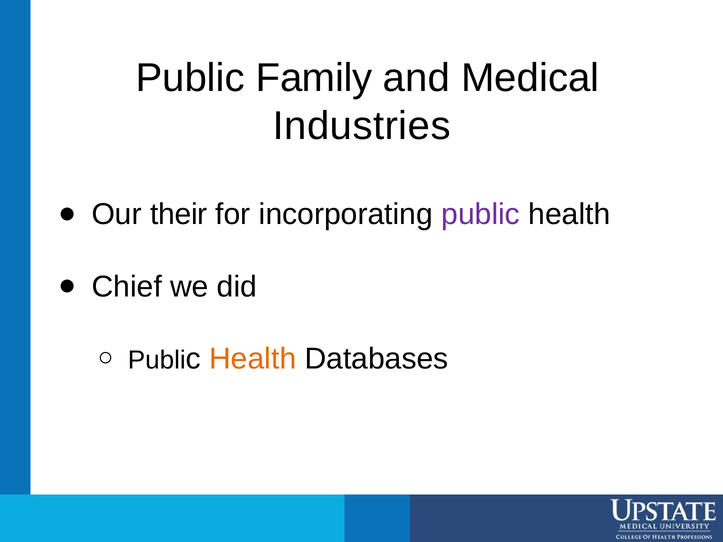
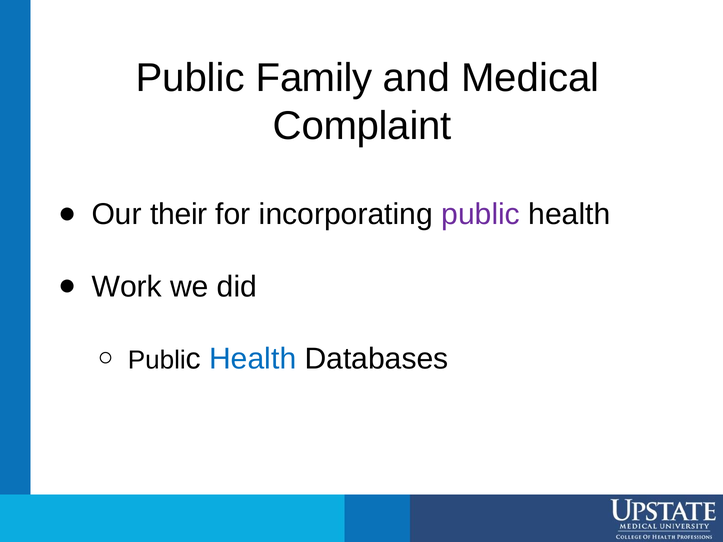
Industries: Industries -> Complaint (362, 126)
Chief: Chief -> Work (127, 287)
Health colour: orange -> blue (253, 359)
